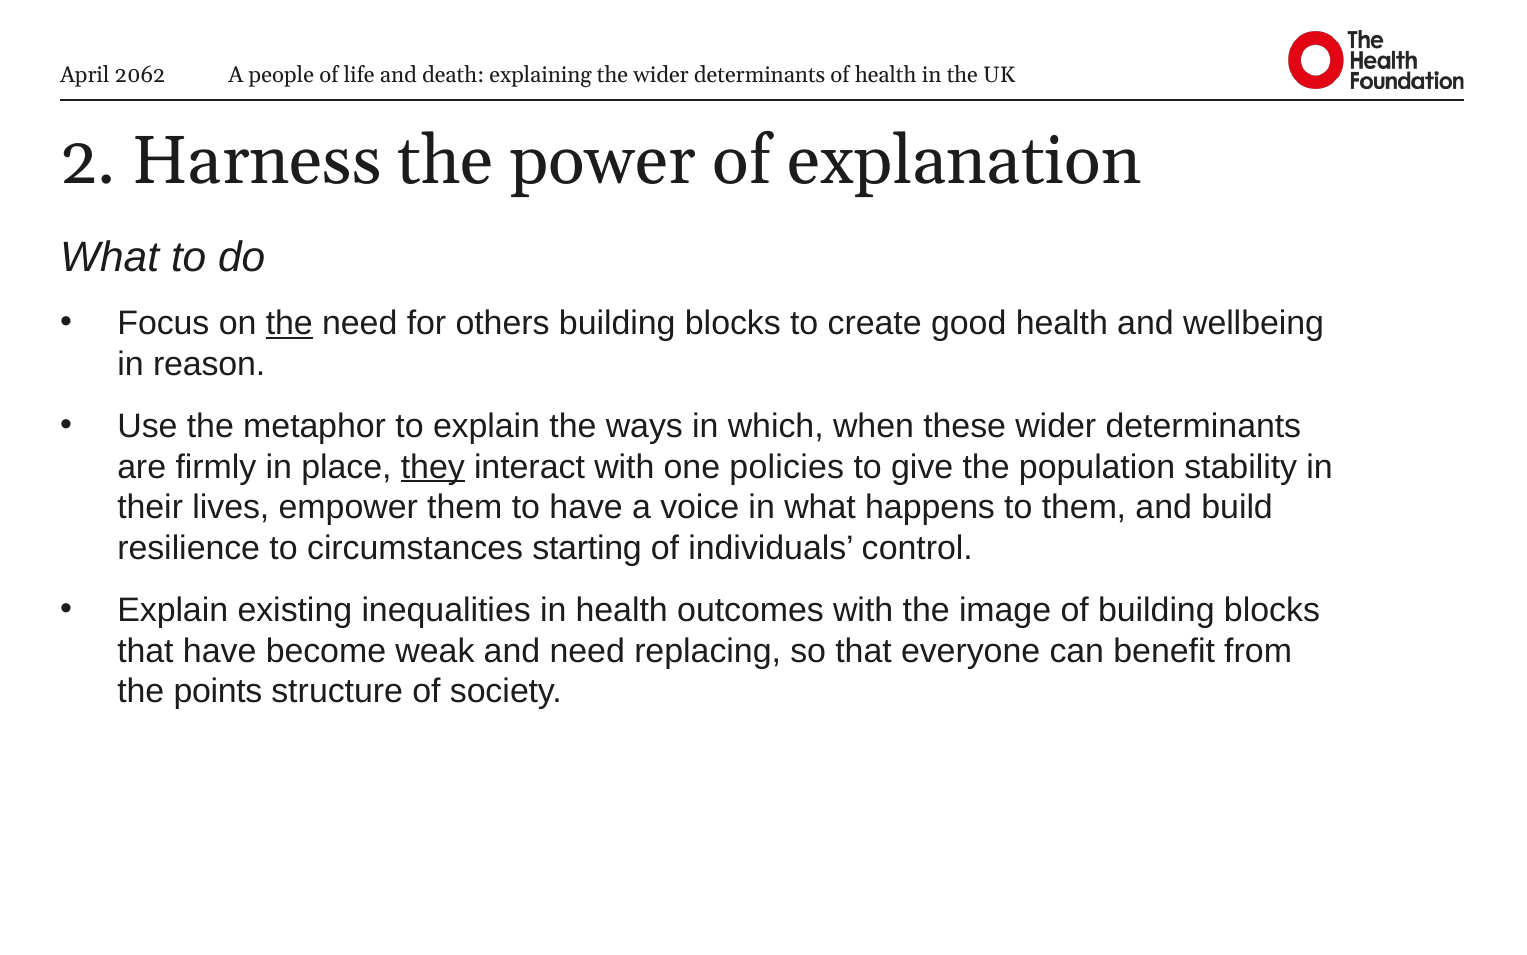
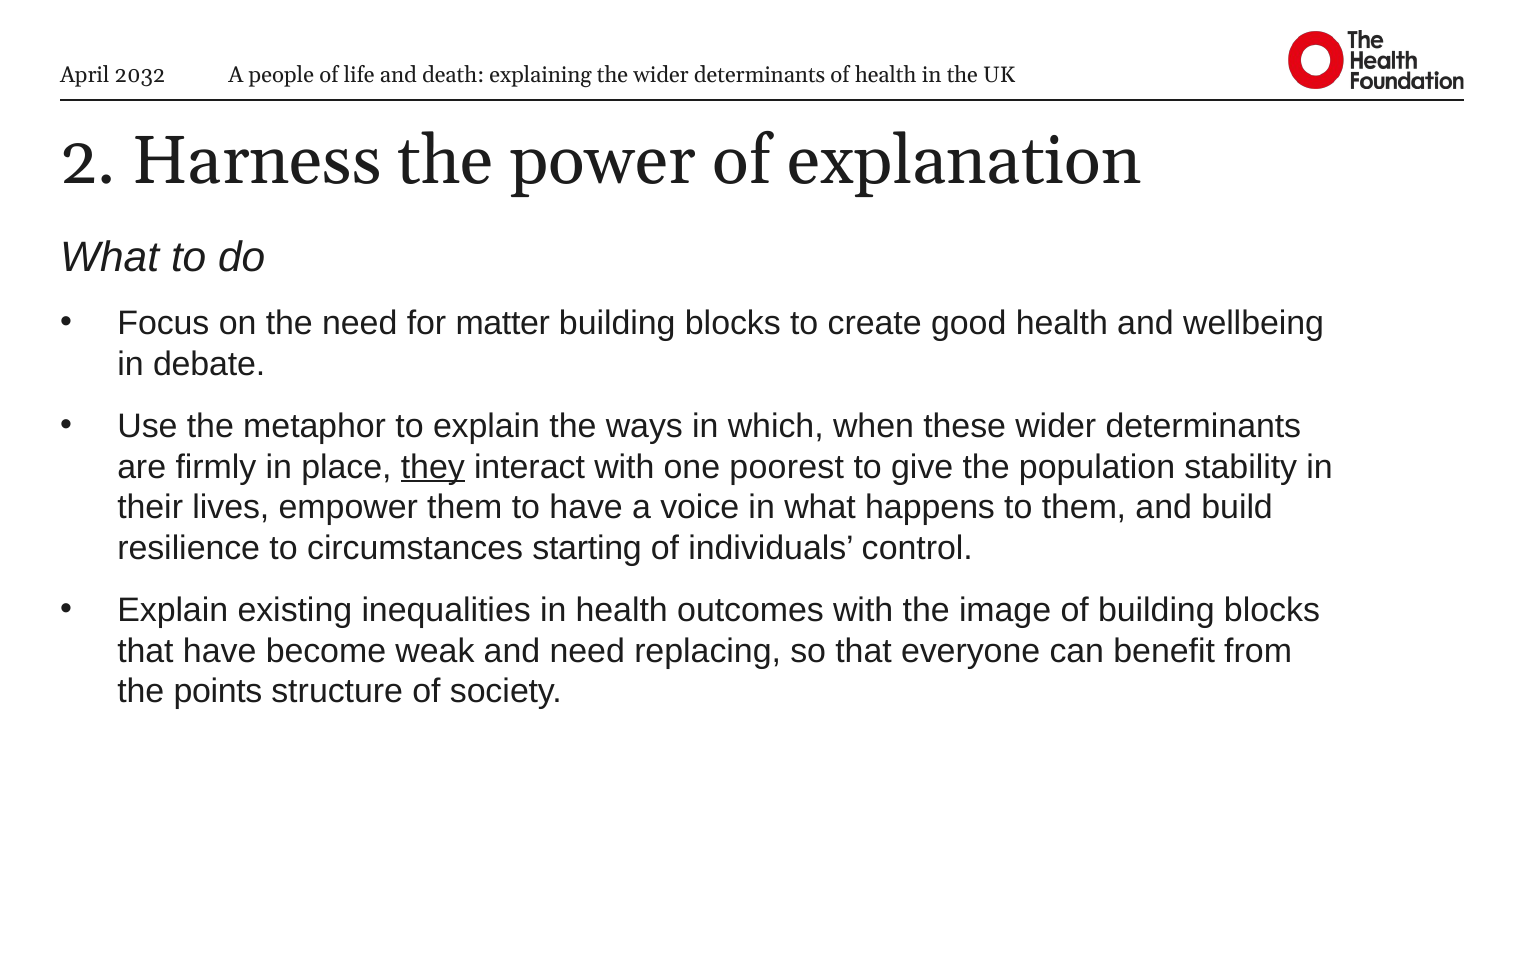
2062: 2062 -> 2032 (140, 75)
the underline: present -> none (289, 323)
others: others -> matter (503, 323)
reason: reason -> debate (209, 364)
policies: policies -> poorest (787, 467)
